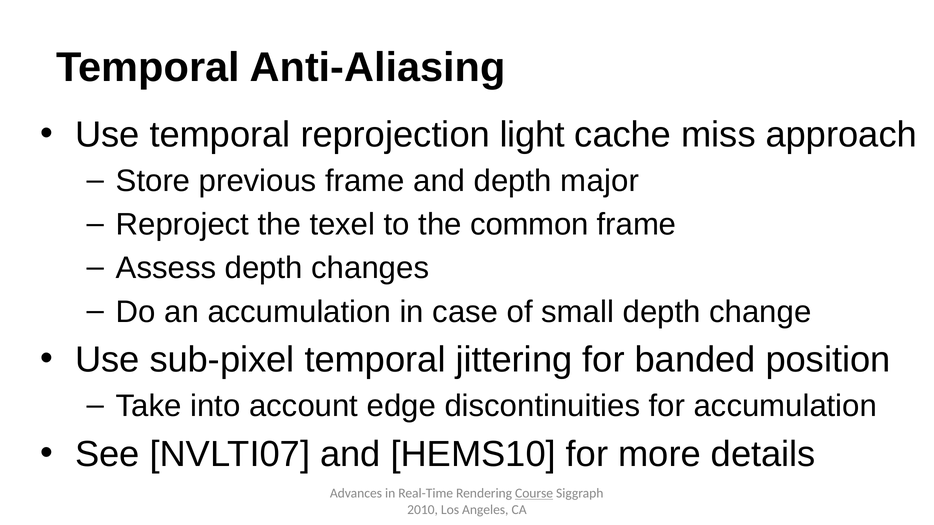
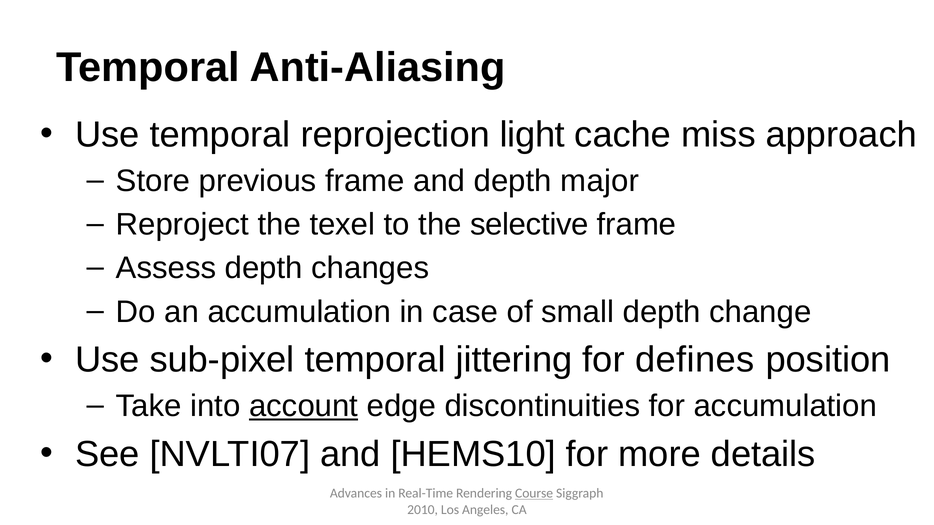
common: common -> selective (529, 225)
banded: banded -> defines (695, 360)
account underline: none -> present (304, 406)
